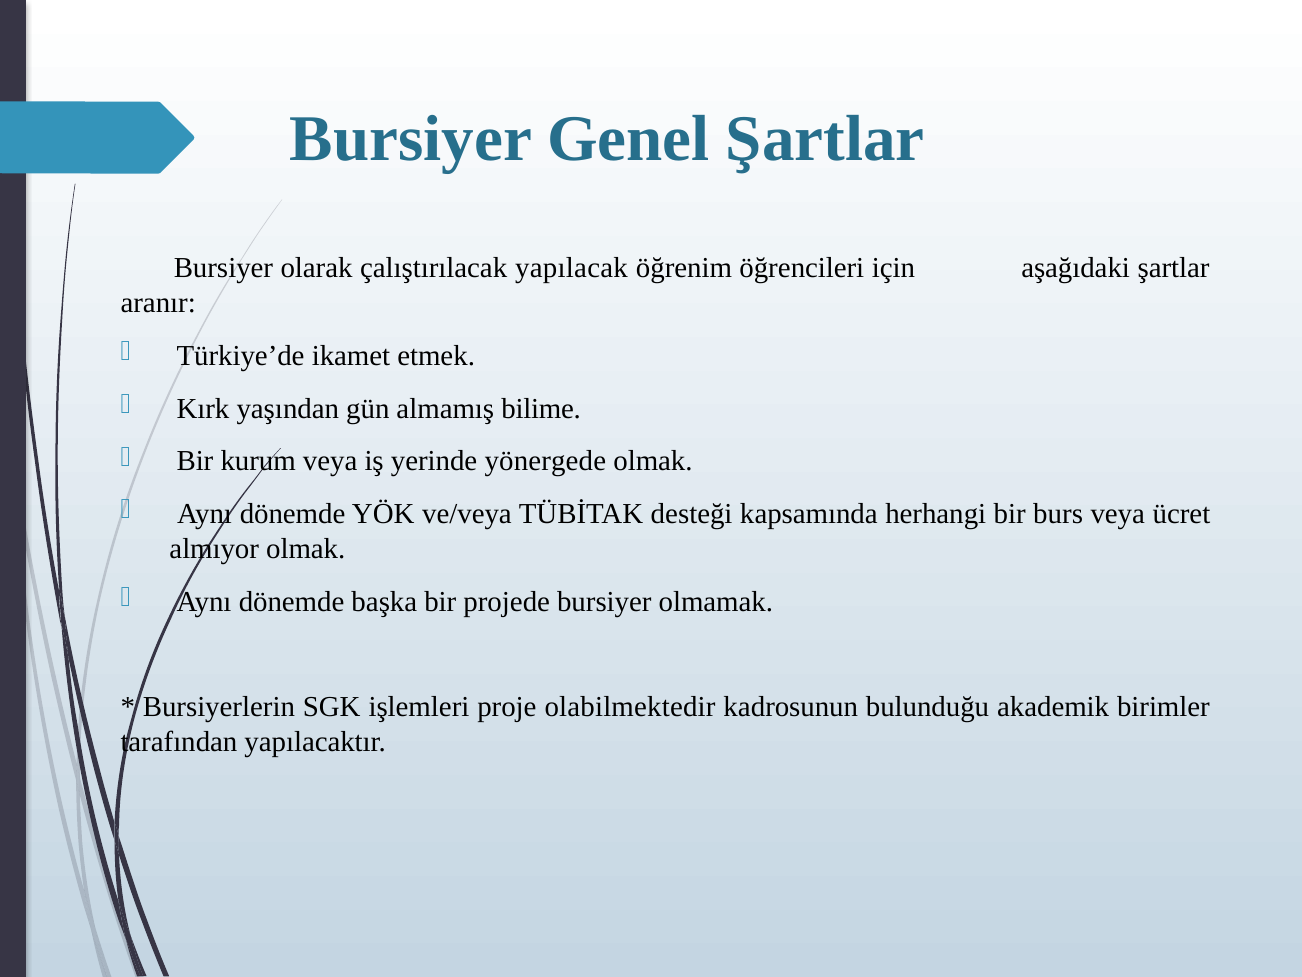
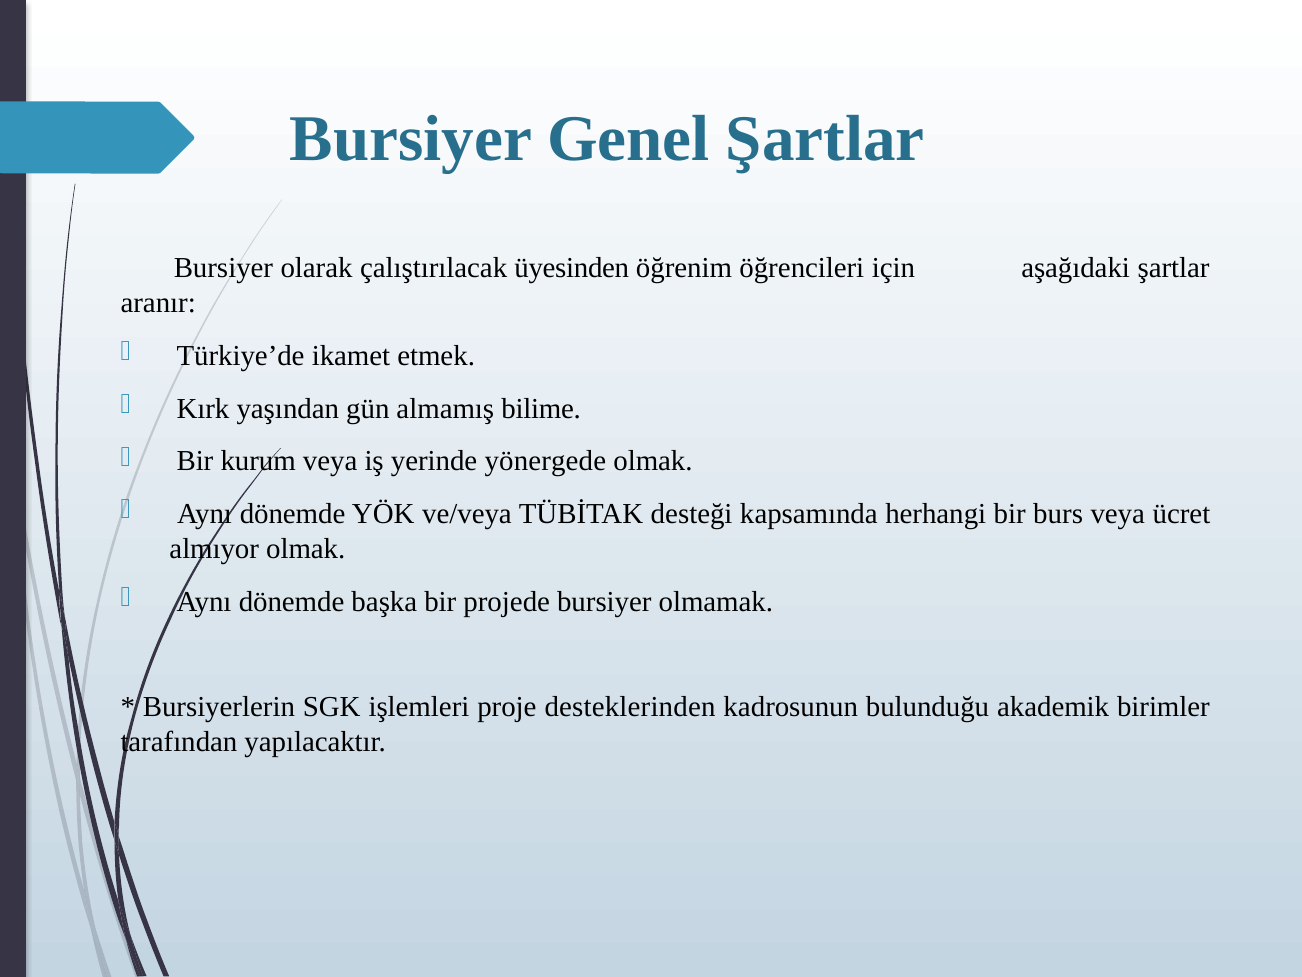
yapılacak: yapılacak -> üyesinden (572, 268)
olabilmektedir: olabilmektedir -> desteklerinden (630, 707)
